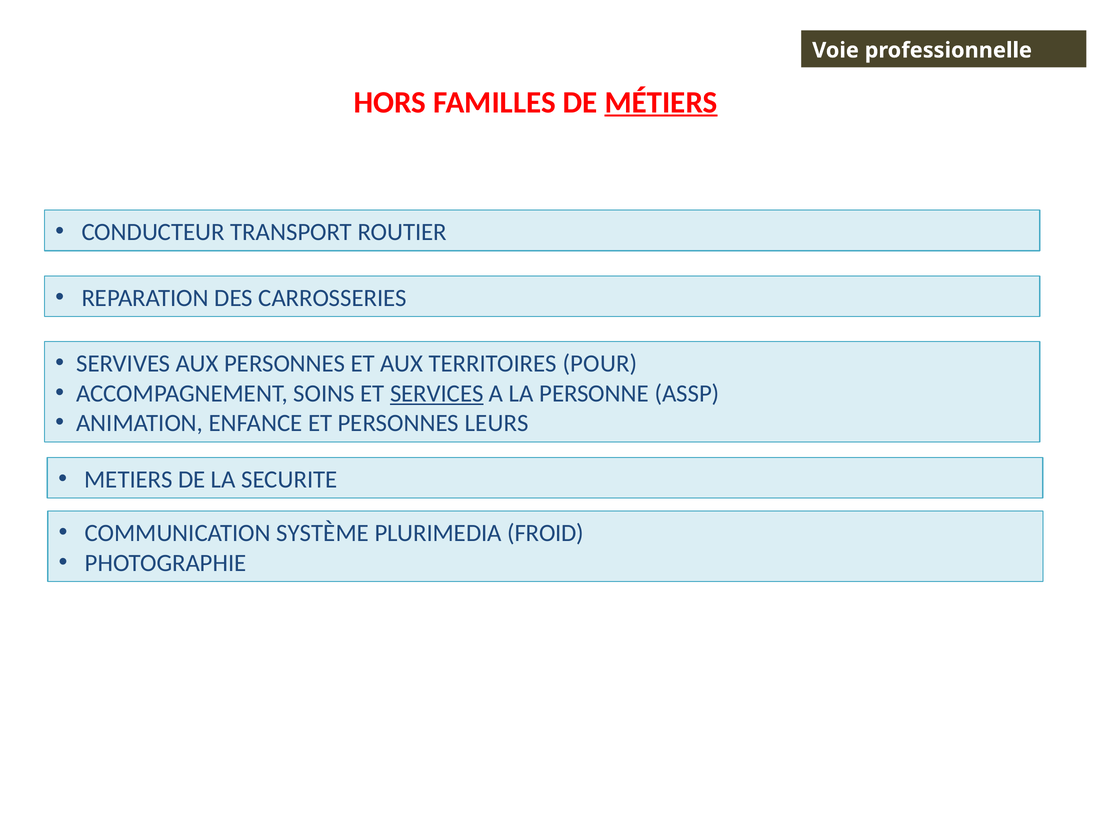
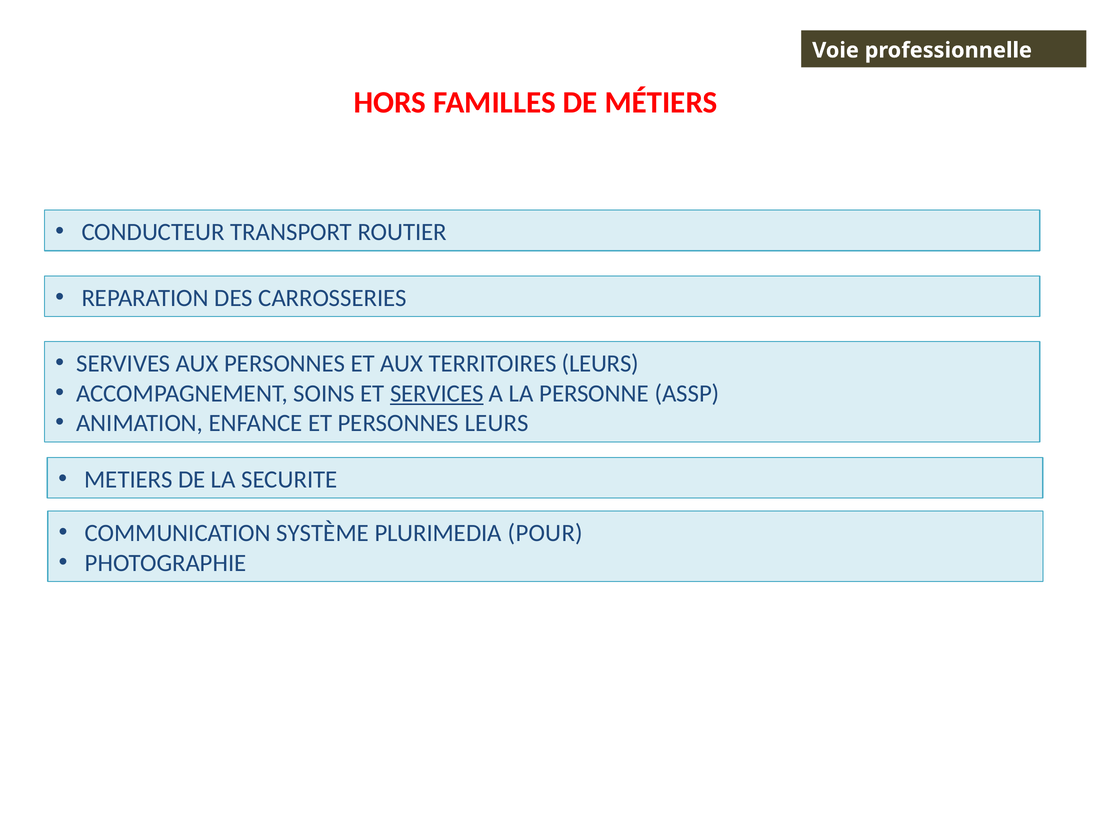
MÉTIERS underline: present -> none (661, 102)
TERRITOIRES POUR: POUR -> LEURS (600, 363)
FROID: FROID -> POUR (545, 533)
